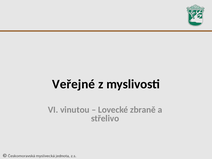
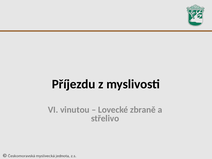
Veřejné: Veřejné -> Příjezdu (74, 84)
